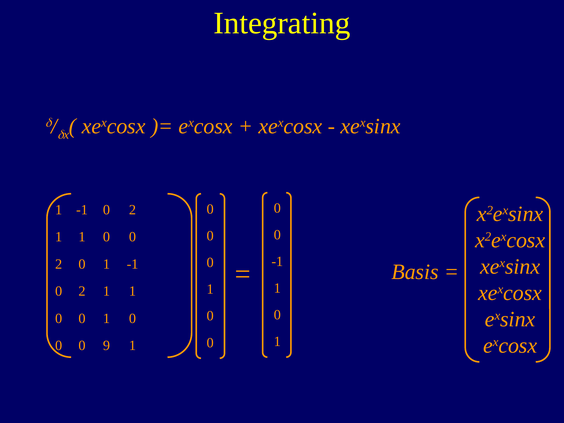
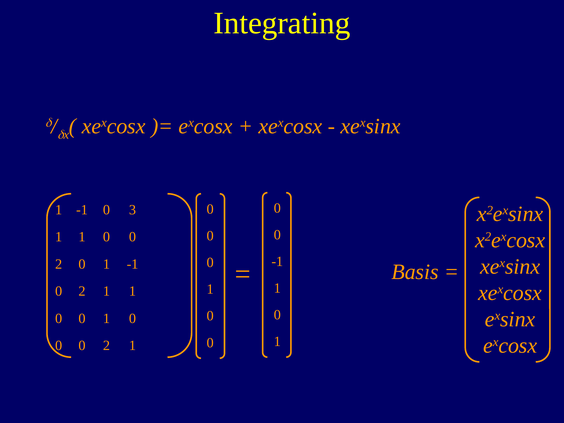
2: 2 -> 3 (132, 210)
9: 9 -> 2 (106, 345)
